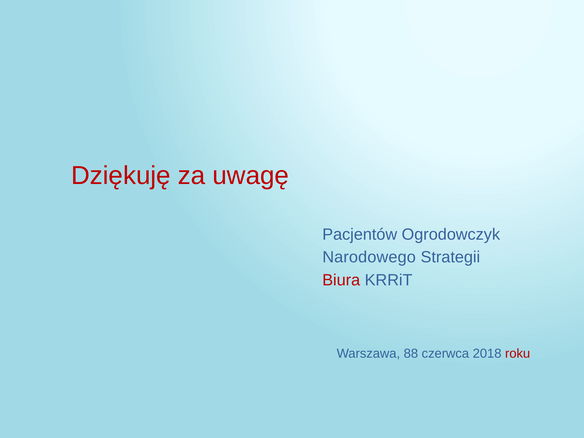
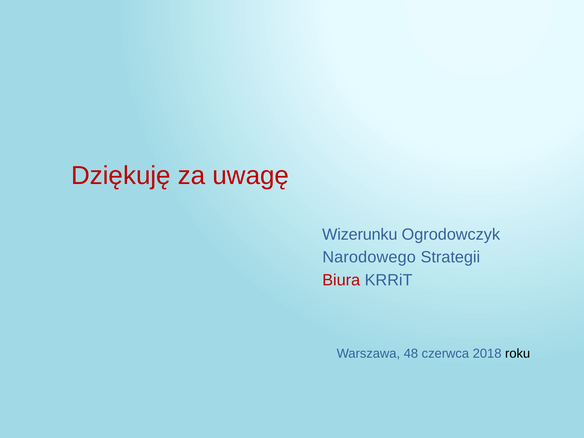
Pacjentów: Pacjentów -> Wizerunku (360, 235)
88: 88 -> 48 (411, 354)
roku colour: red -> black (518, 354)
